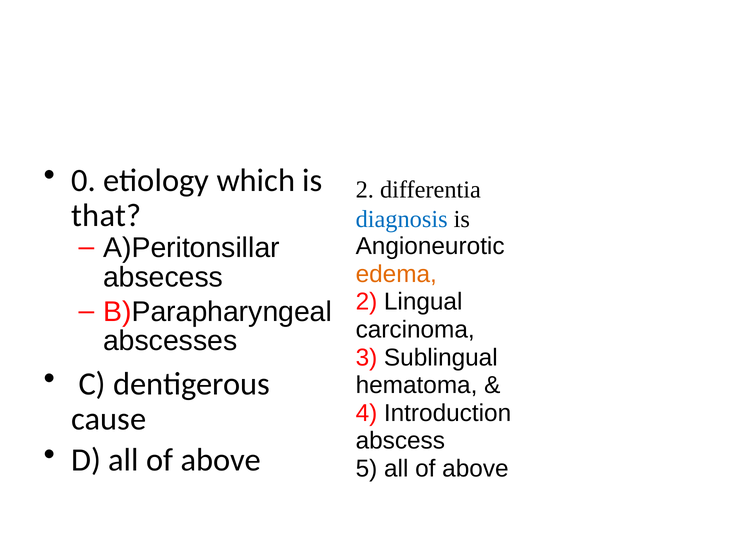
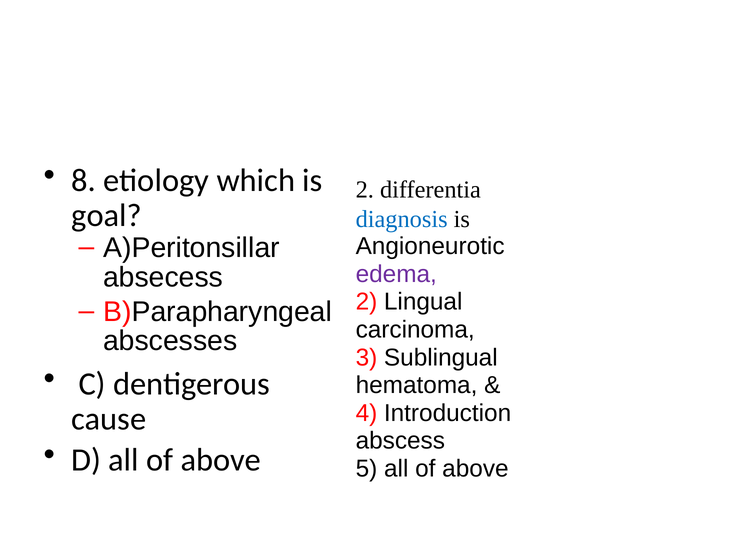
0: 0 -> 8 (84, 180)
that: that -> goal (107, 215)
edema colour: orange -> purple (396, 274)
